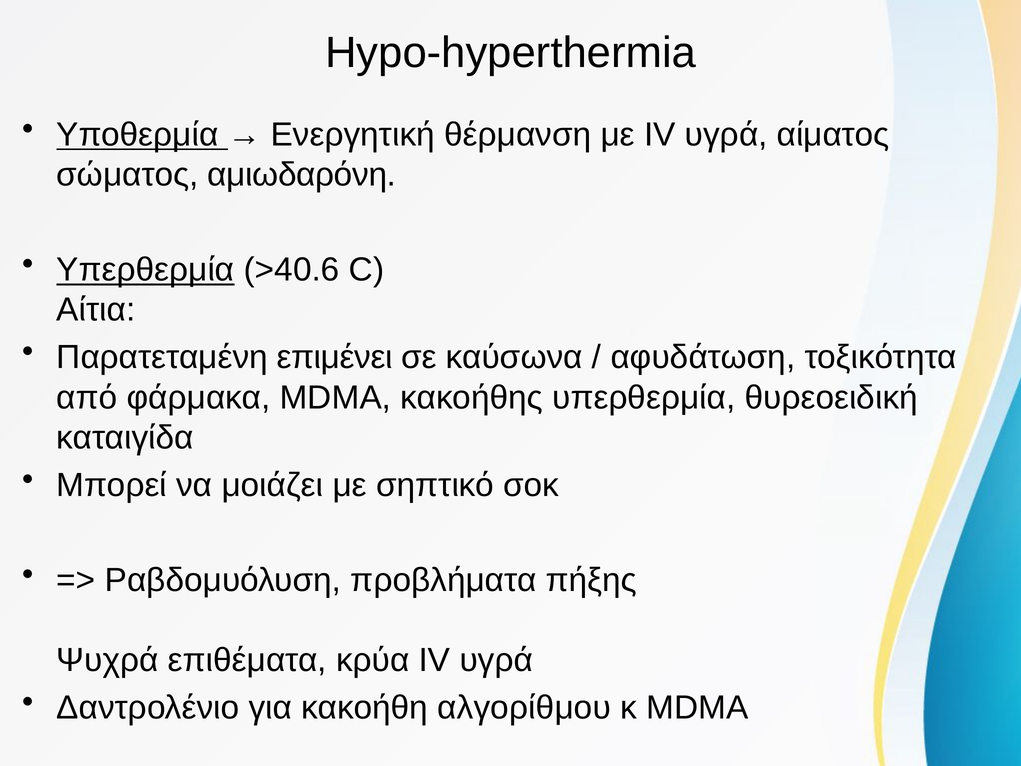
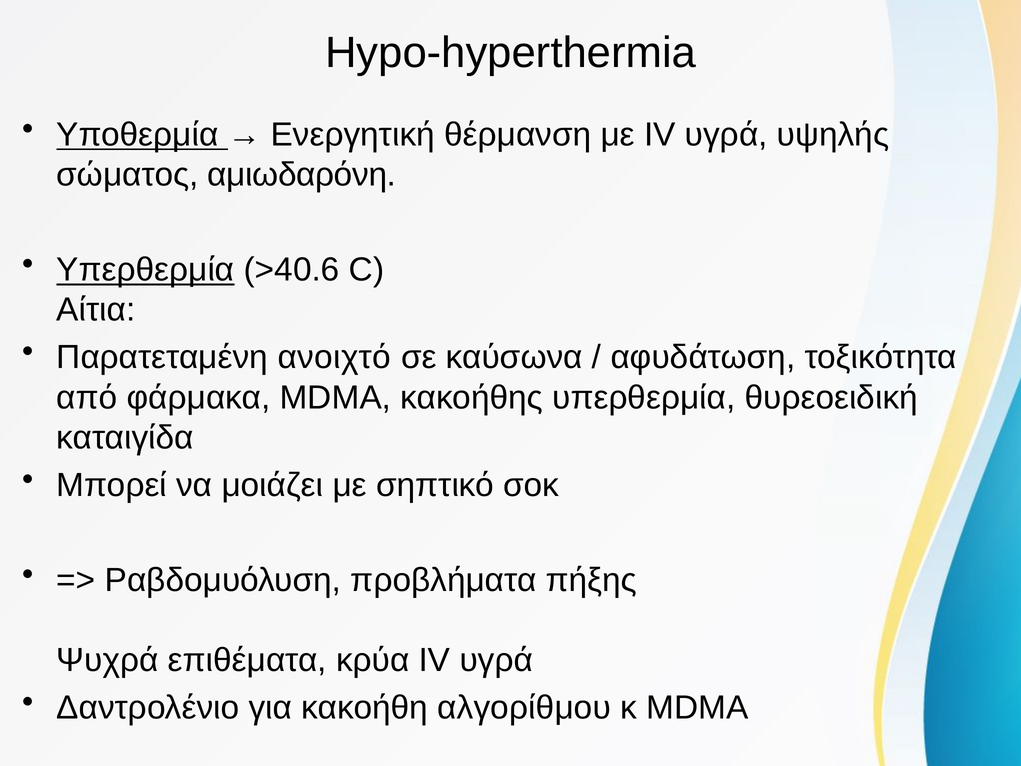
αίματος: αίματος -> υψηλής (833, 135)
επιμένει: επιμένει -> ανοιχτό (334, 357)
